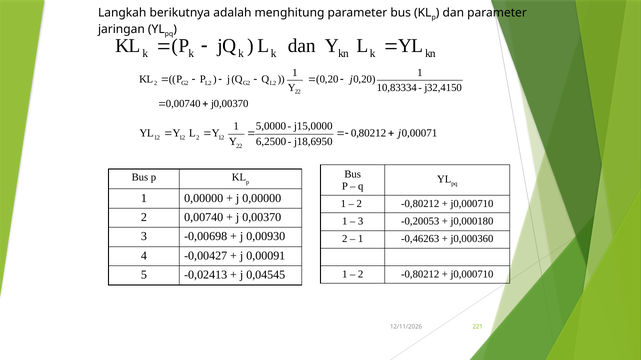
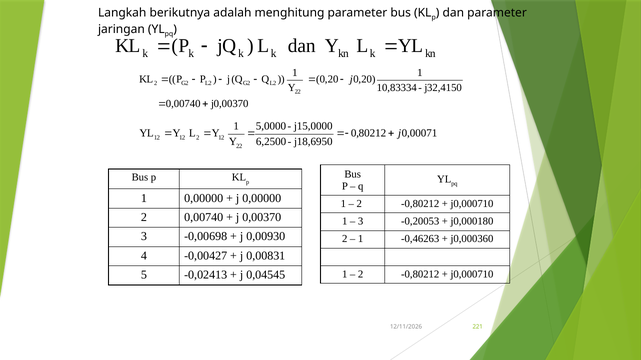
0,00091: 0,00091 -> 0,00831 (266, 256)
